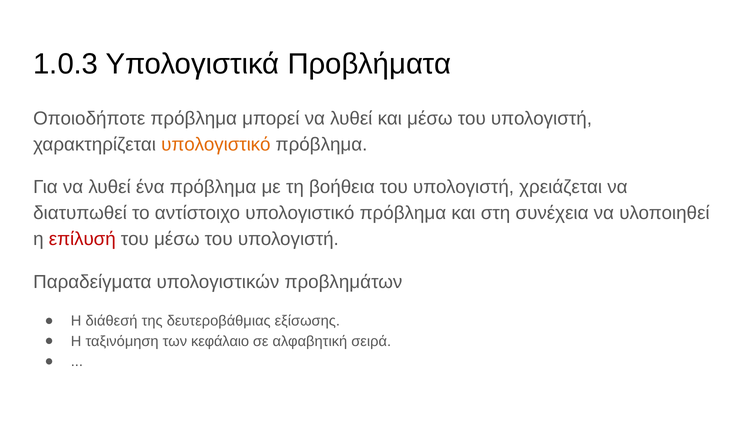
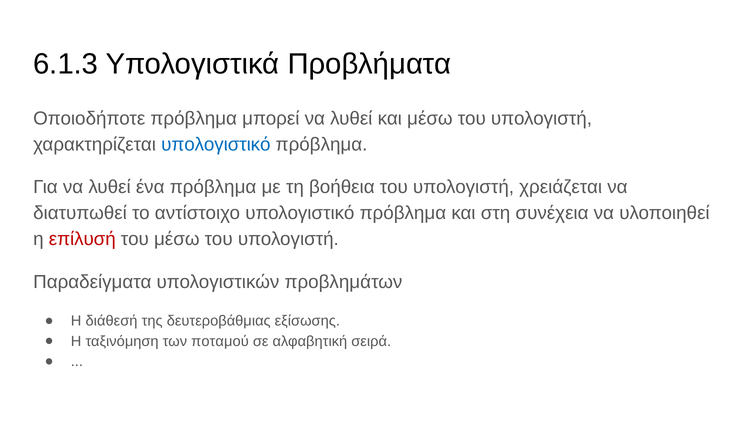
1.0.3: 1.0.3 -> 6.1.3 (66, 64)
υπολογιστικό colour: orange -> blue (216, 144)
κεφάλαιο: κεφάλαιο -> ποταμού (220, 341)
